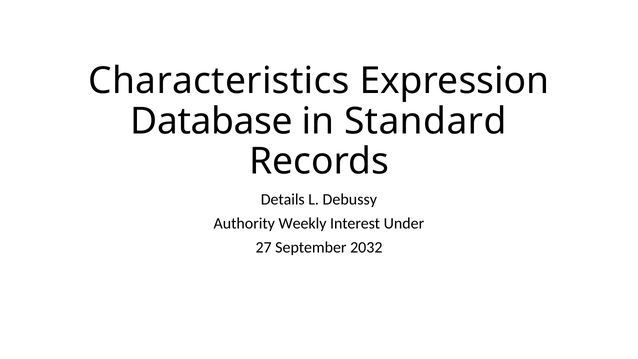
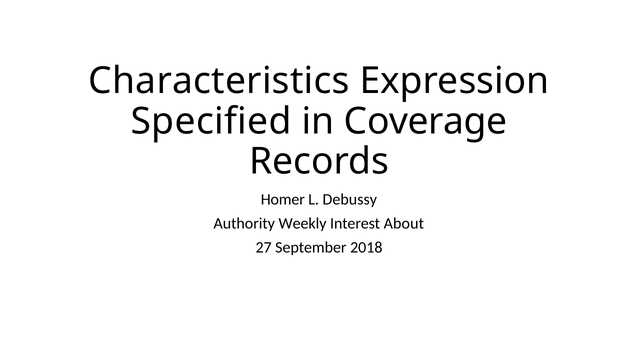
Database: Database -> Specified (211, 121)
Standard: Standard -> Coverage (426, 121)
Details: Details -> Homer (283, 199)
Under: Under -> About (404, 223)
2032: 2032 -> 2018 (366, 247)
